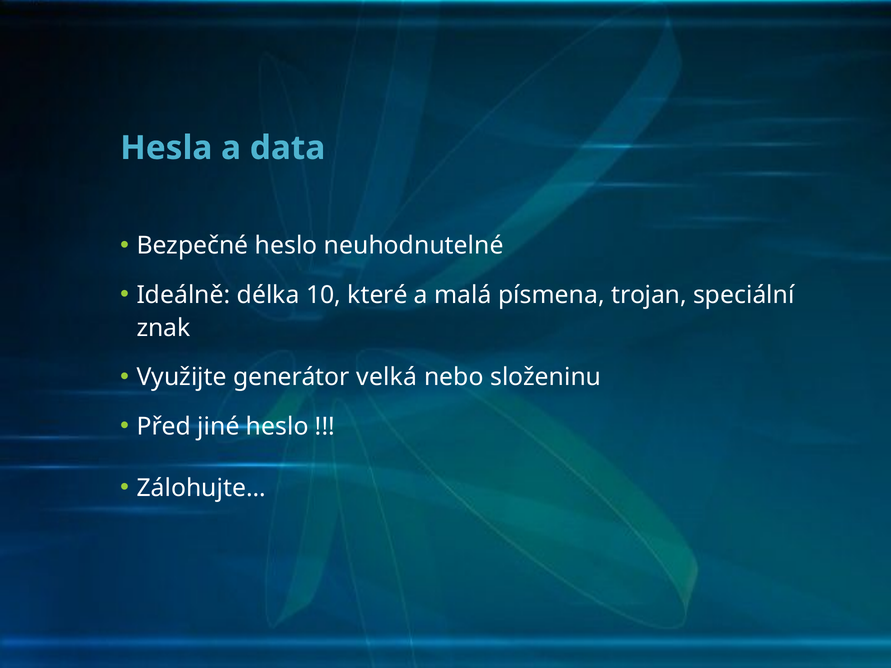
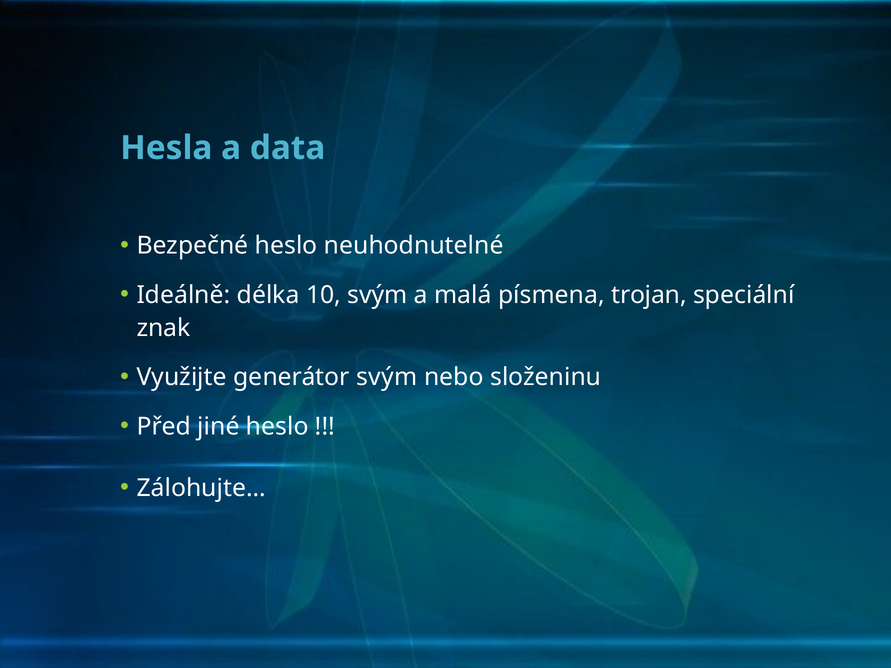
10 které: které -> svým (378, 295)
generátor velká: velká -> svým (387, 377)
